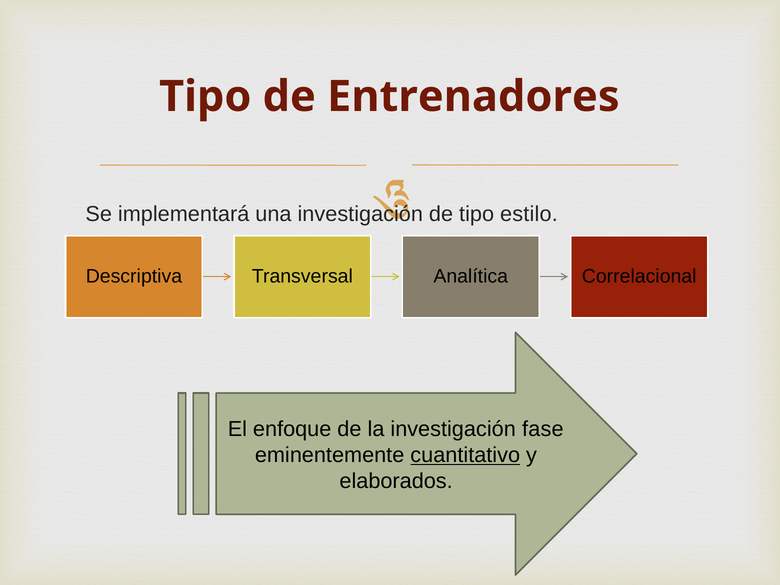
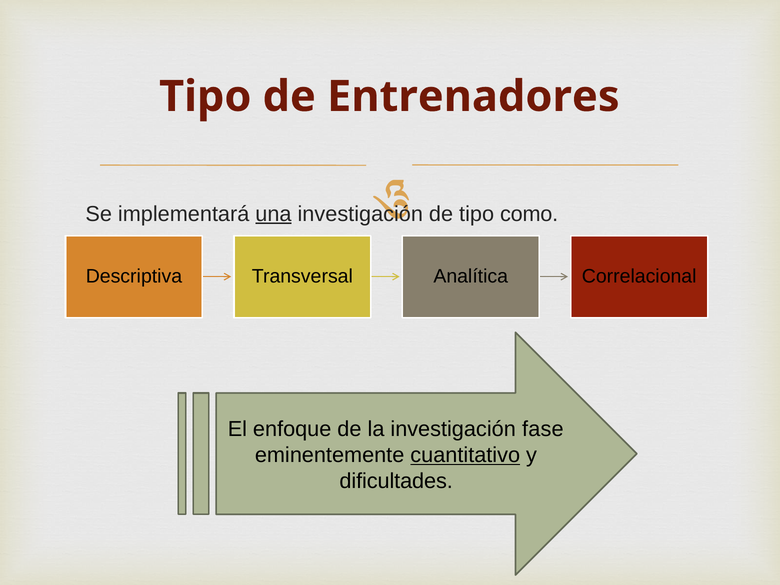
una underline: none -> present (273, 214)
estilo: estilo -> como (529, 214)
elaborados: elaborados -> dificultades (396, 481)
